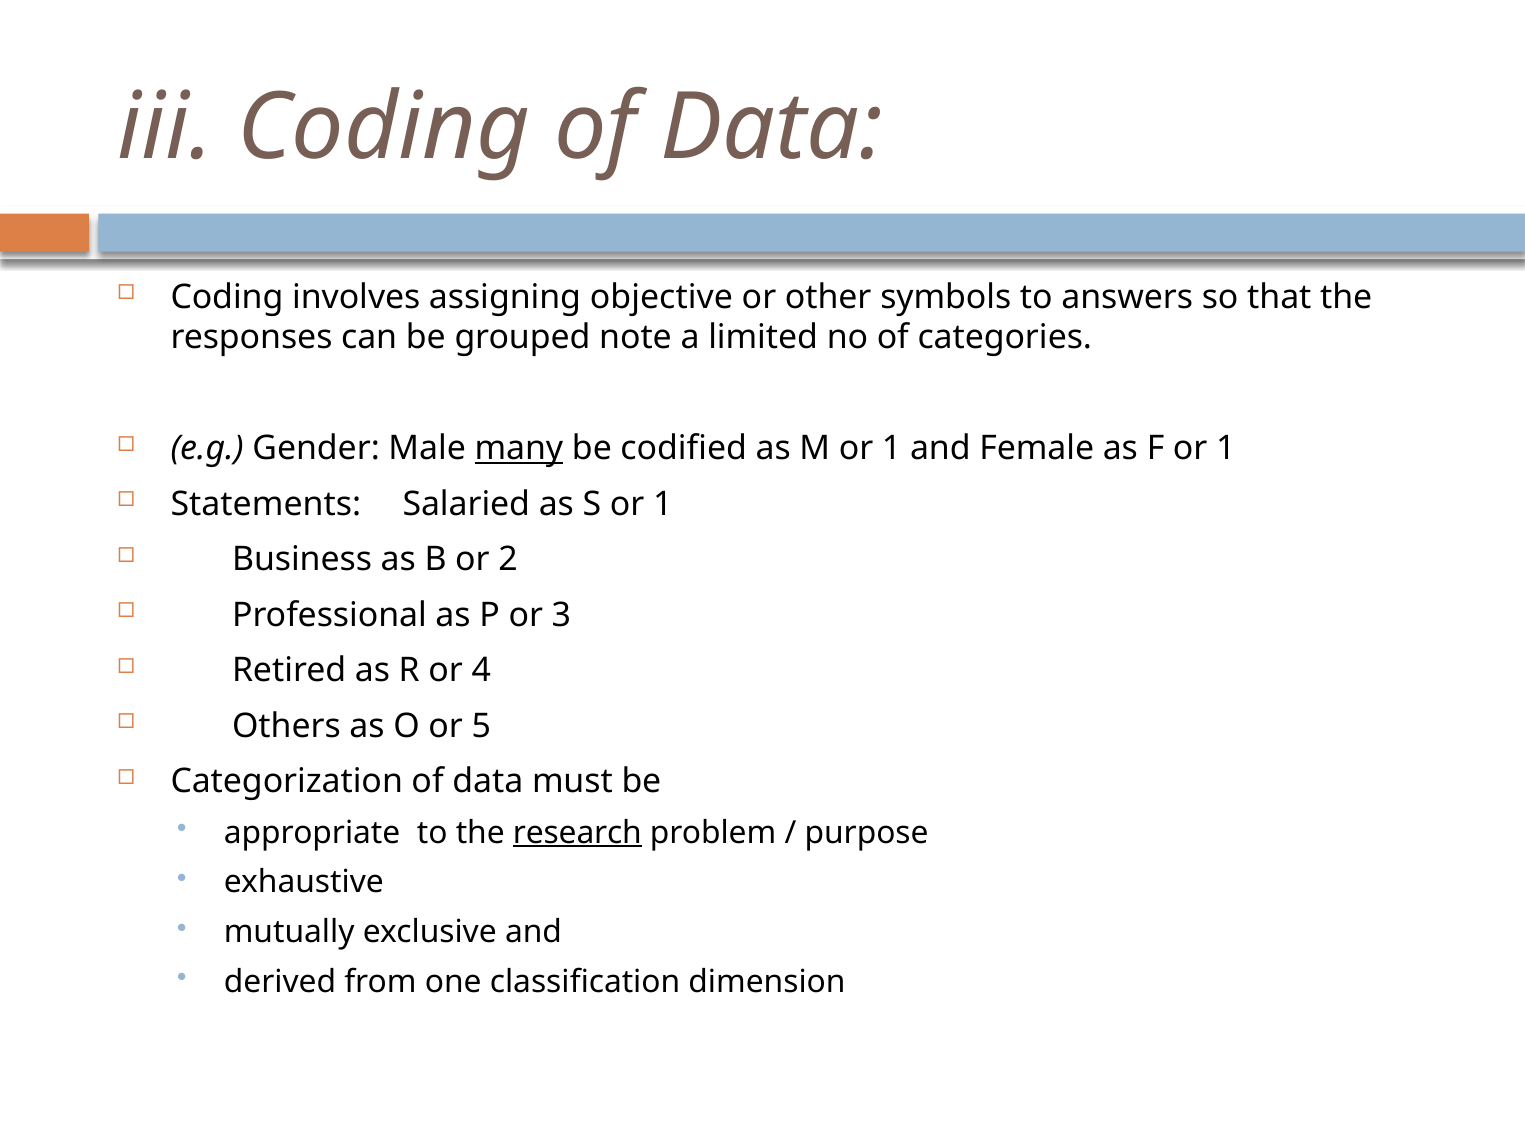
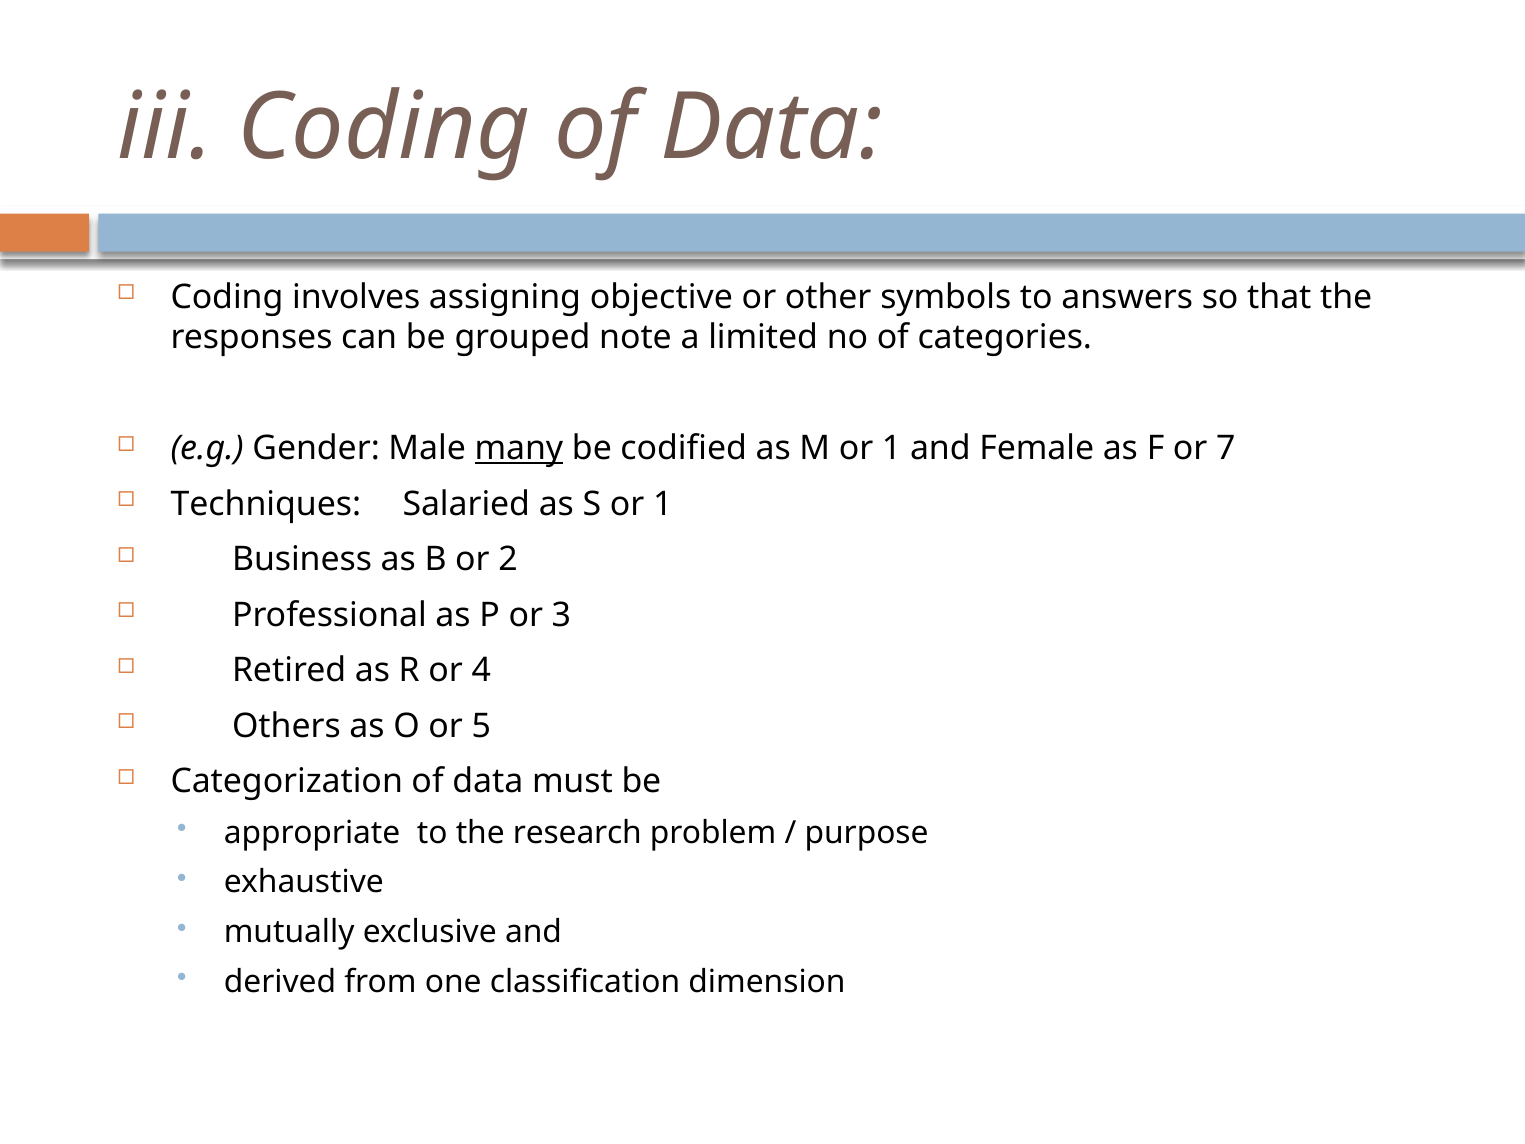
F or 1: 1 -> 7 (1226, 449)
Statements: Statements -> Techniques (266, 504)
research underline: present -> none (577, 832)
